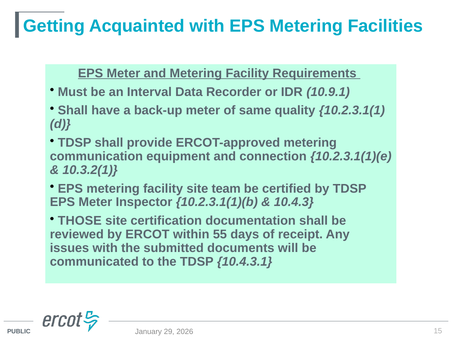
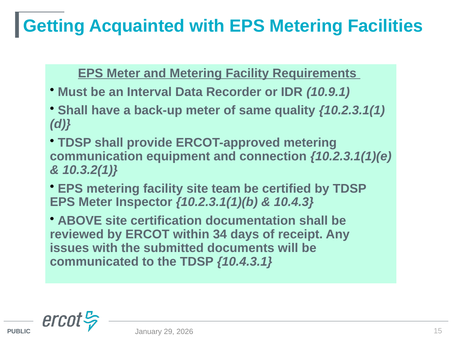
THOSE: THOSE -> ABOVE (80, 221)
55: 55 -> 34 (220, 234)
